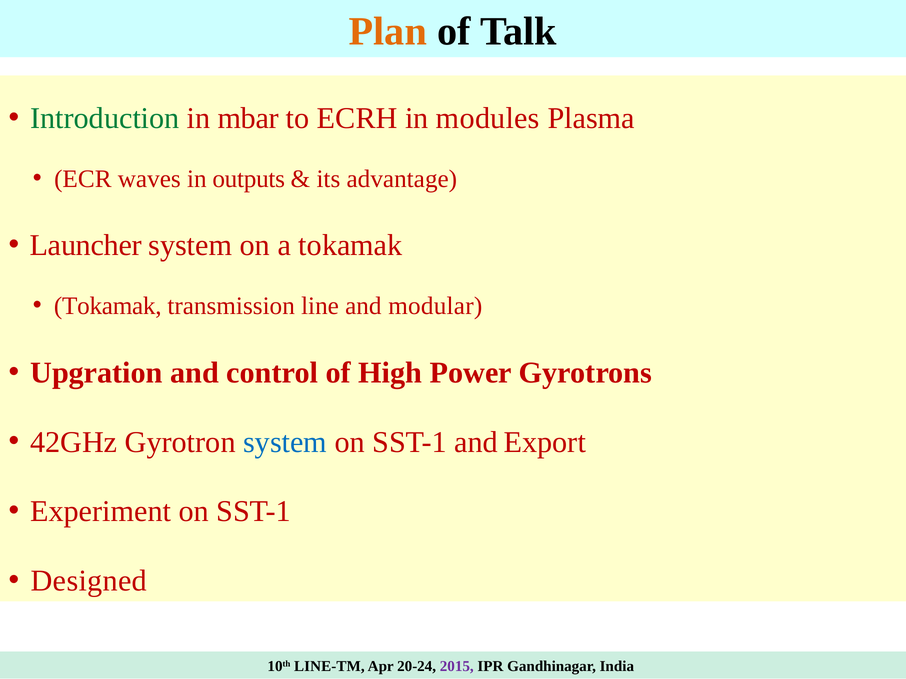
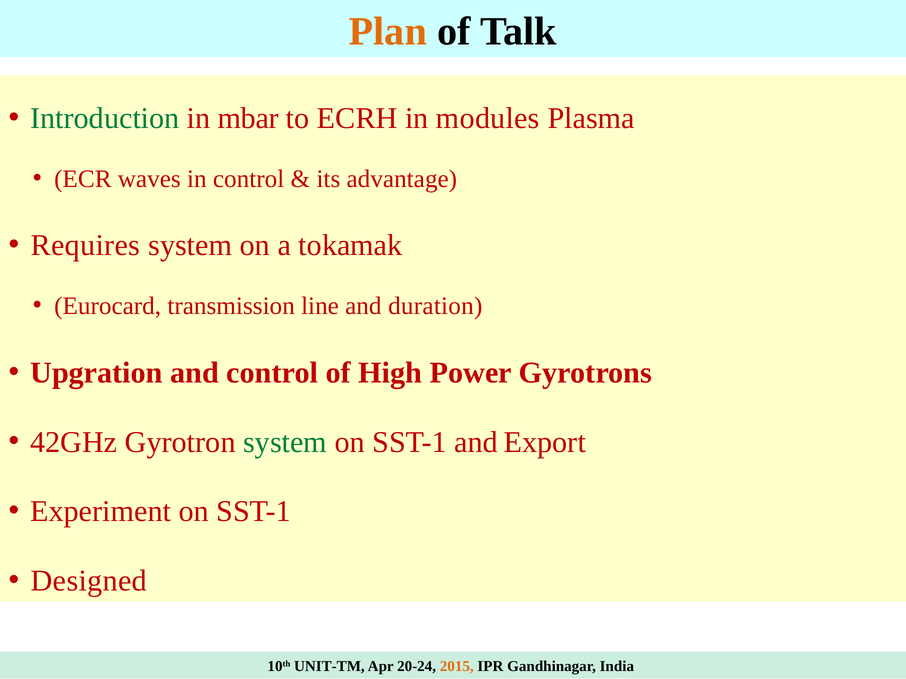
in outputs: outputs -> control (249, 179)
Launcher: Launcher -> Requires (85, 246)
Tokamak: Tokamak -> Eurocard (108, 306)
modular: modular -> duration (435, 306)
system colour: blue -> green (285, 442)
LINE-TM: LINE-TM -> UNIT-TM (329, 667)
2015 colour: purple -> orange (457, 667)
